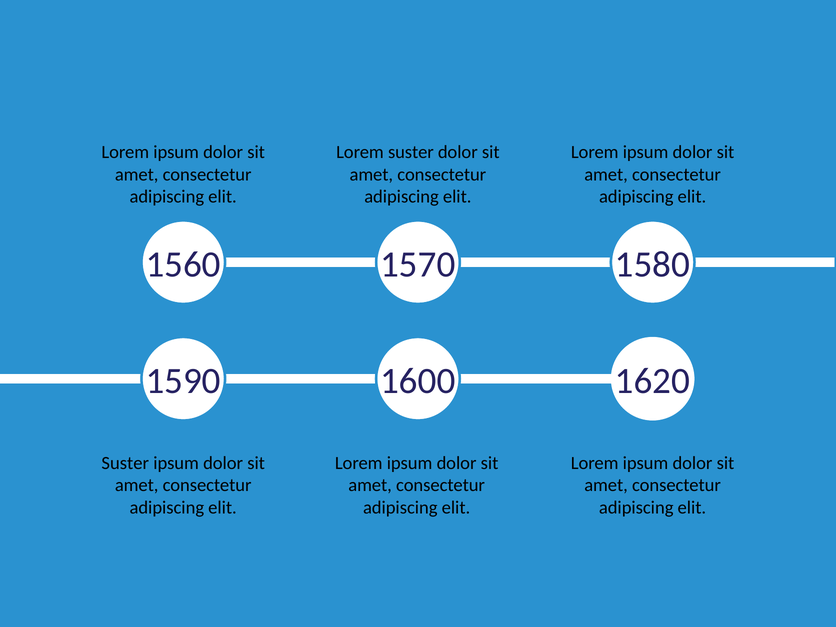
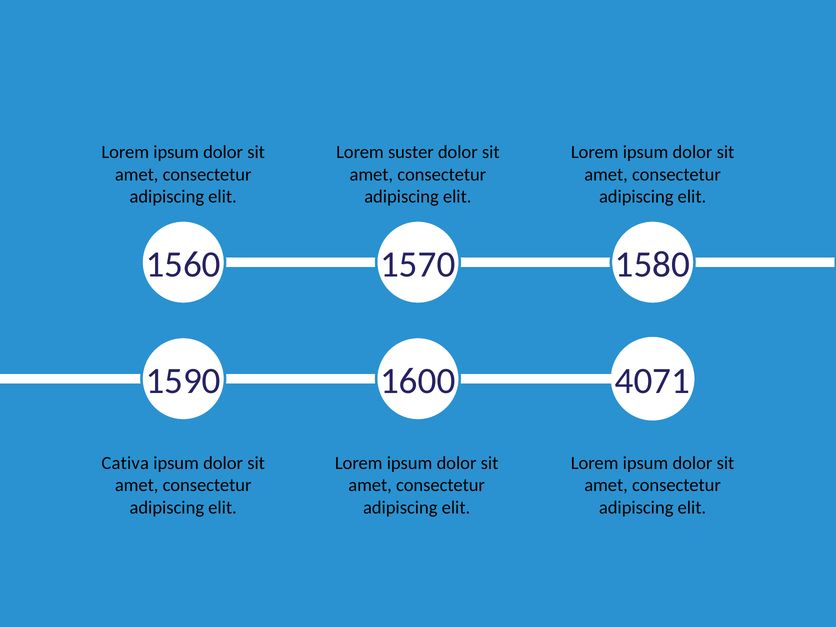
1620: 1620 -> 4071 (652, 381)
Suster: Suster -> Cativa (125, 463)
